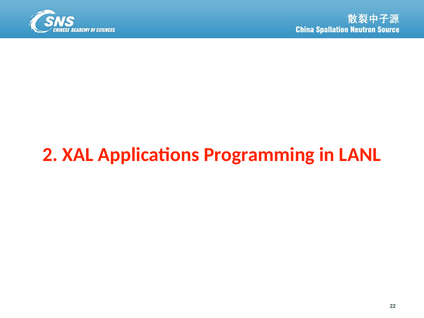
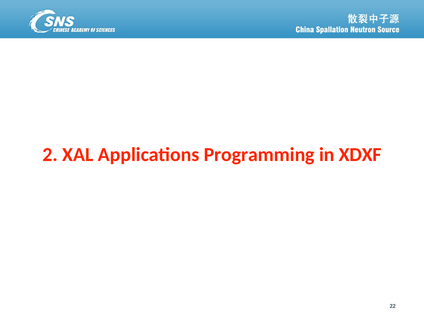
LANL: LANL -> XDXF (360, 155)
